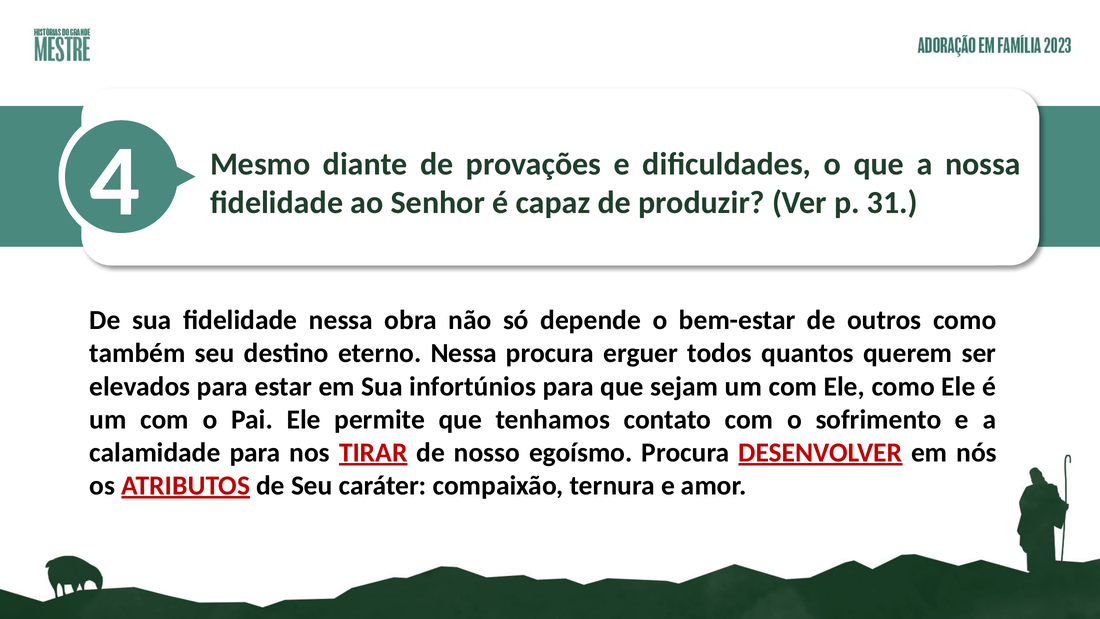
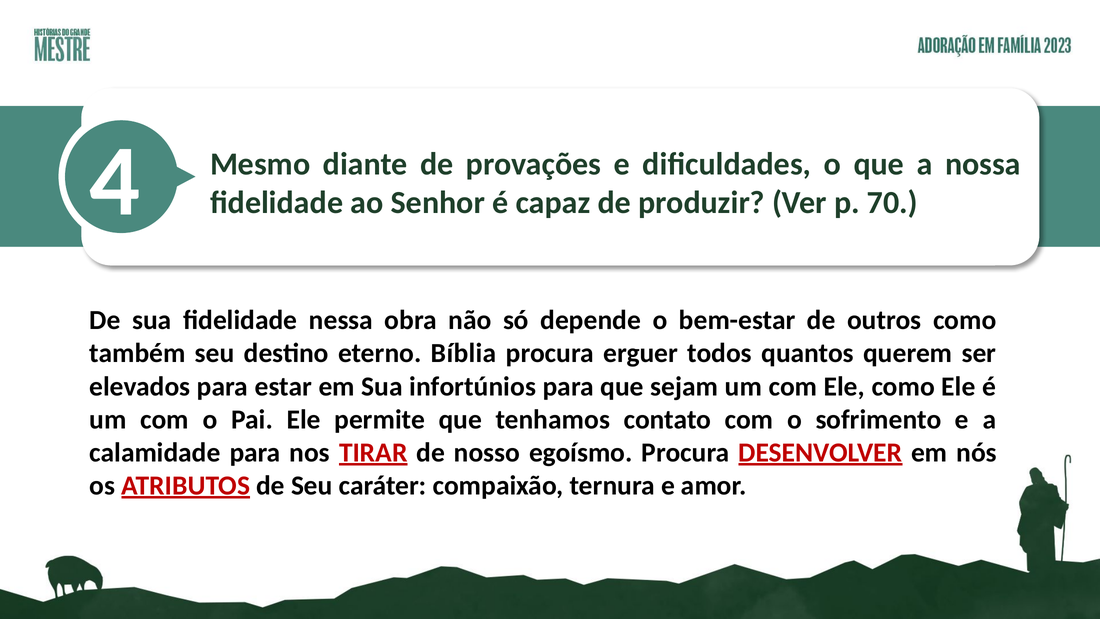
31: 31 -> 70 (892, 203)
eterno Nessa: Nessa -> Bíblia (464, 353)
